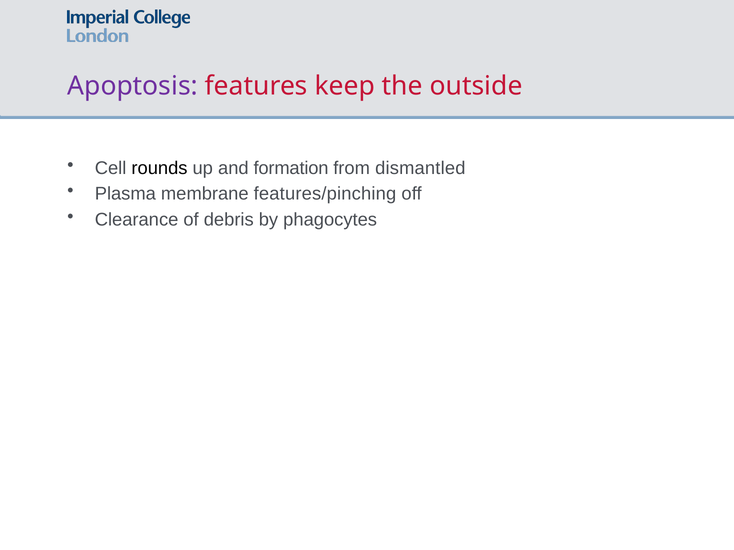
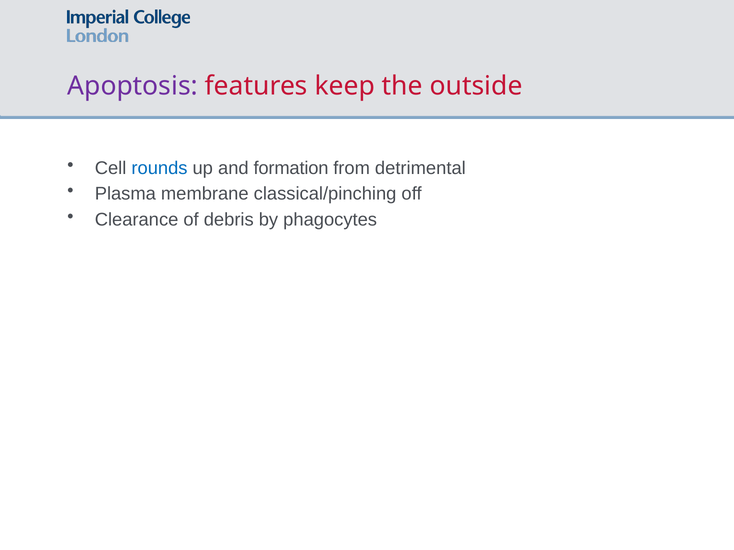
rounds colour: black -> blue (159, 168)
dismantled: dismantled -> detrimental (420, 168)
features/pinching: features/pinching -> classical/pinching (325, 194)
